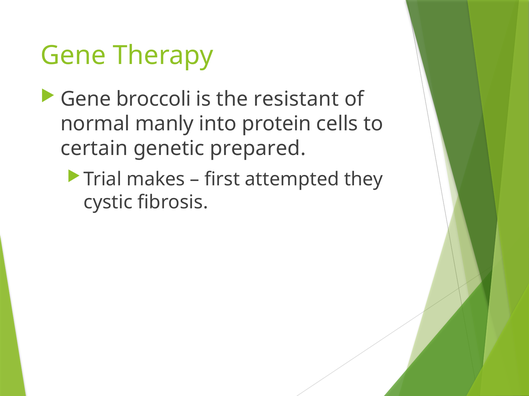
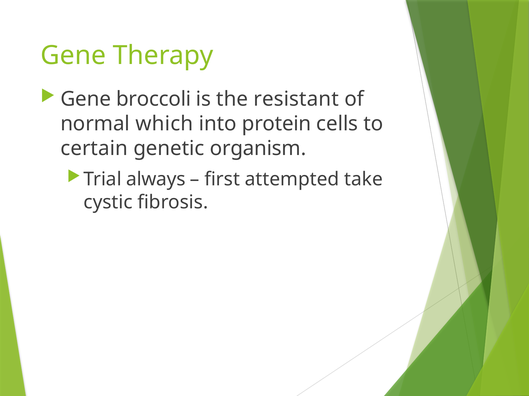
manly: manly -> which (164, 124)
prepared: prepared -> organism (258, 149)
makes: makes -> always (156, 180)
they: they -> take (364, 180)
